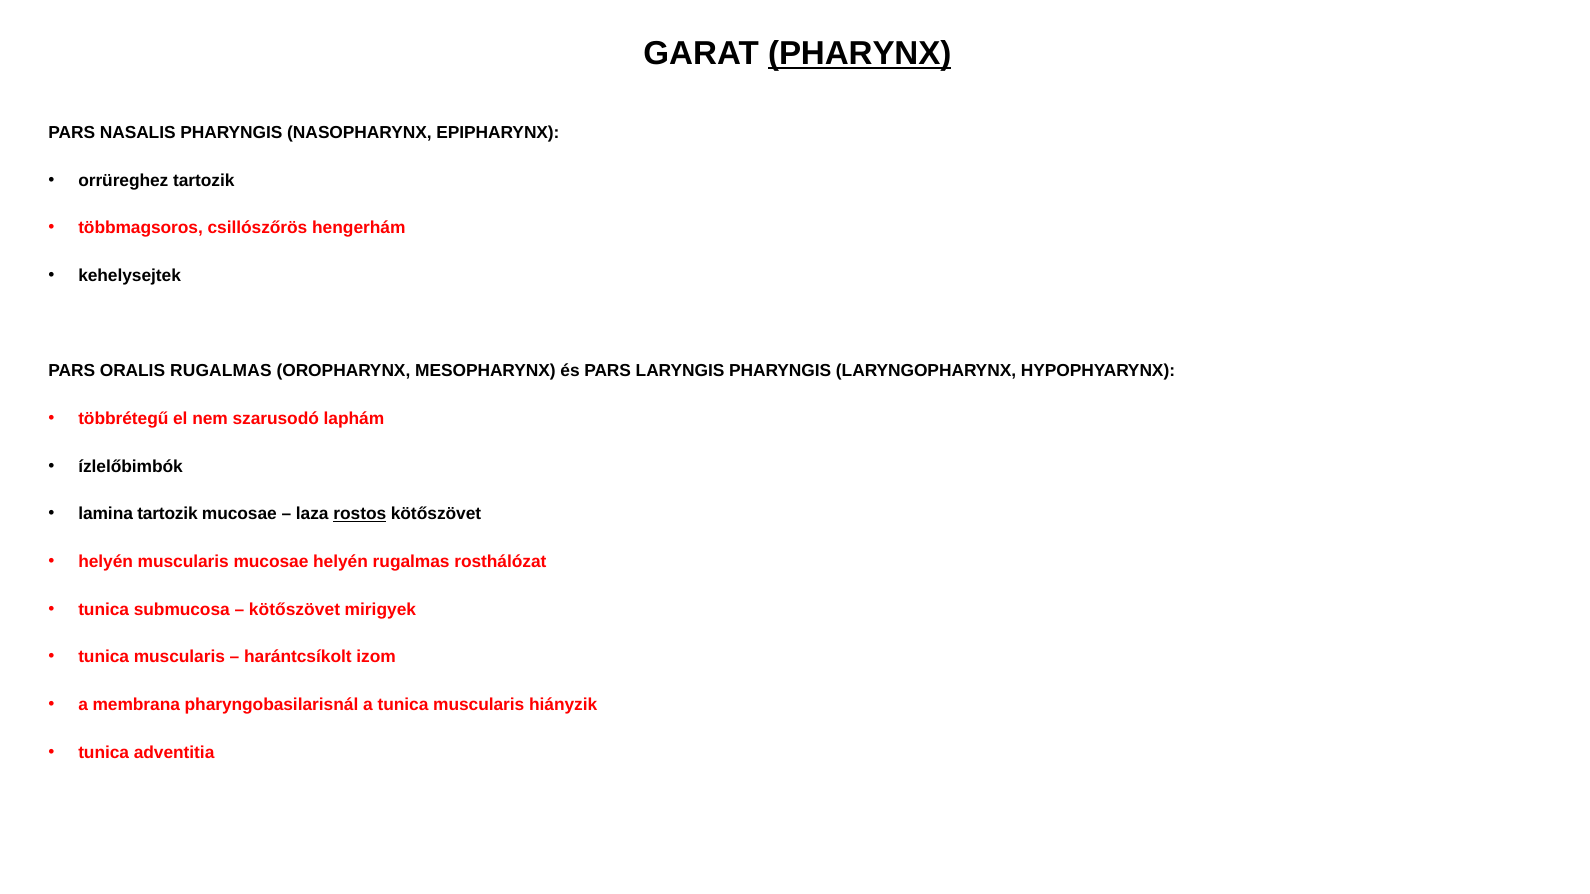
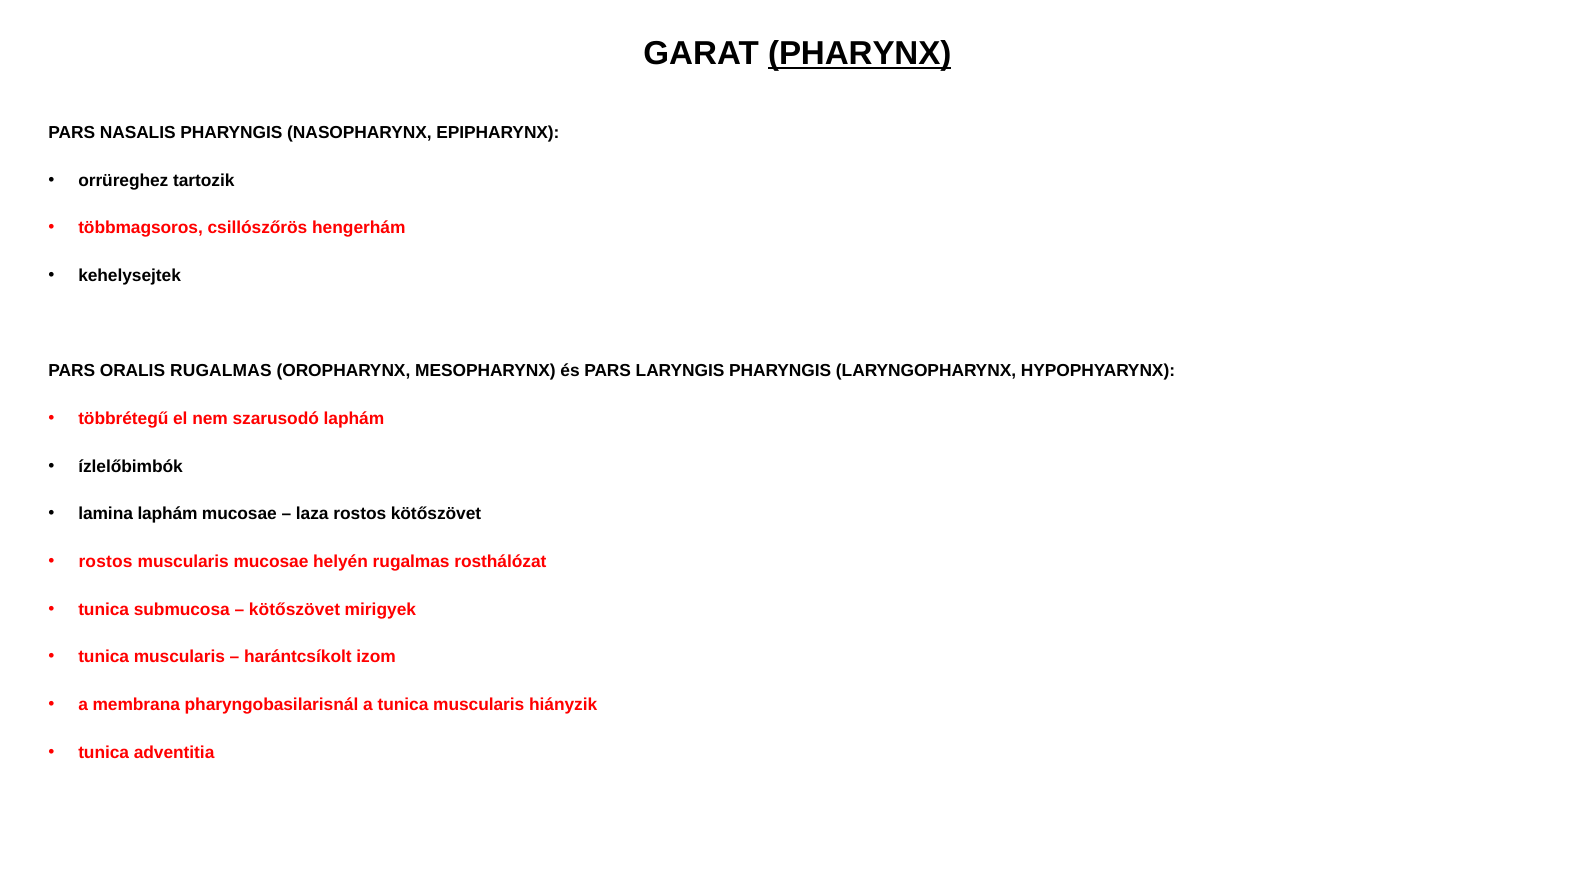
lamina tartozik: tartozik -> laphám (168, 514)
rostos underline: present -> none (360, 514)
helyén: helyén -> rostos (106, 562)
